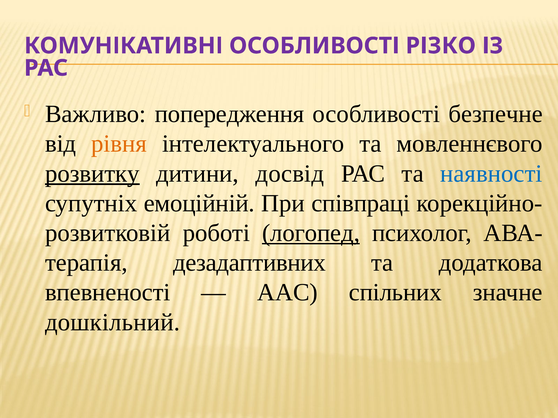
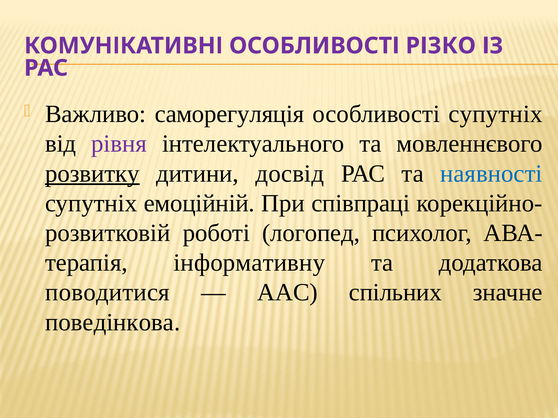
попередження: попередження -> саморегуляція (229, 114)
особливості безпечне: безпечне -> супутніх (496, 114)
рівня colour: orange -> purple (119, 144)
логопед underline: present -> none (311, 233)
дезадаптивних: дезадаптивних -> інформативну (249, 263)
впевненості: впевненості -> поводитися (107, 293)
дошкільний: дошкільний -> поведінкова (113, 323)
